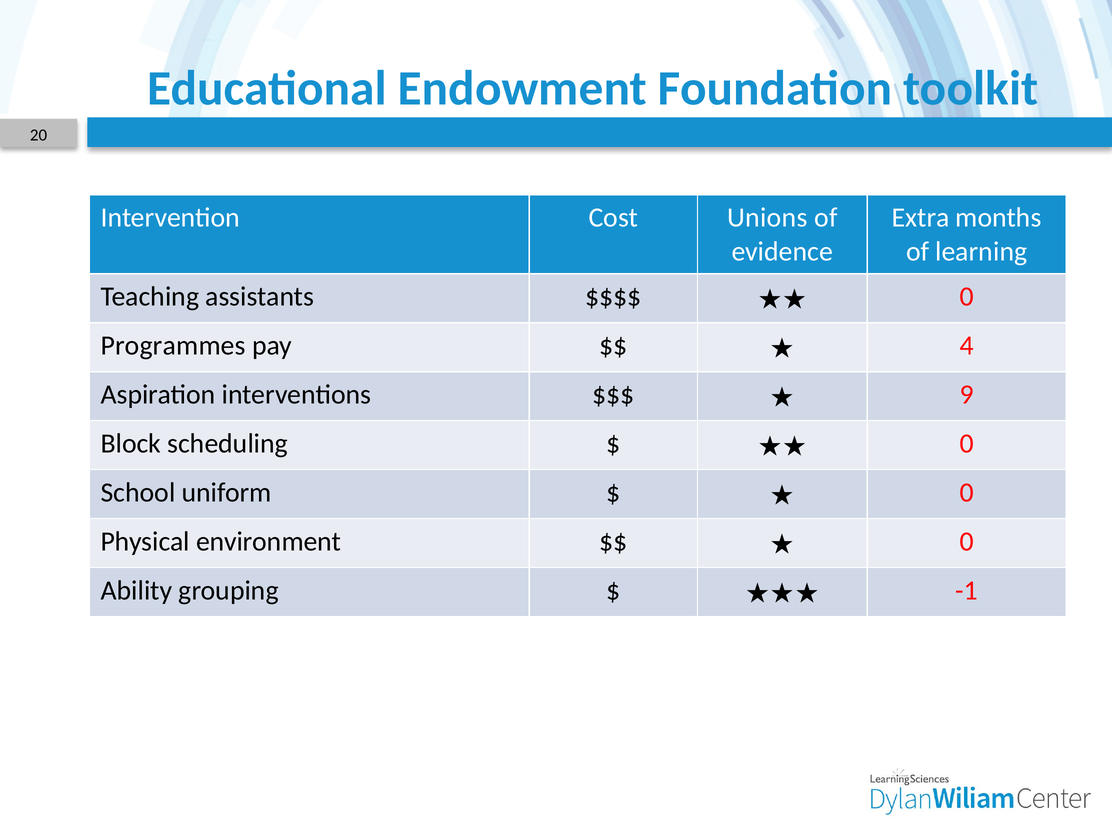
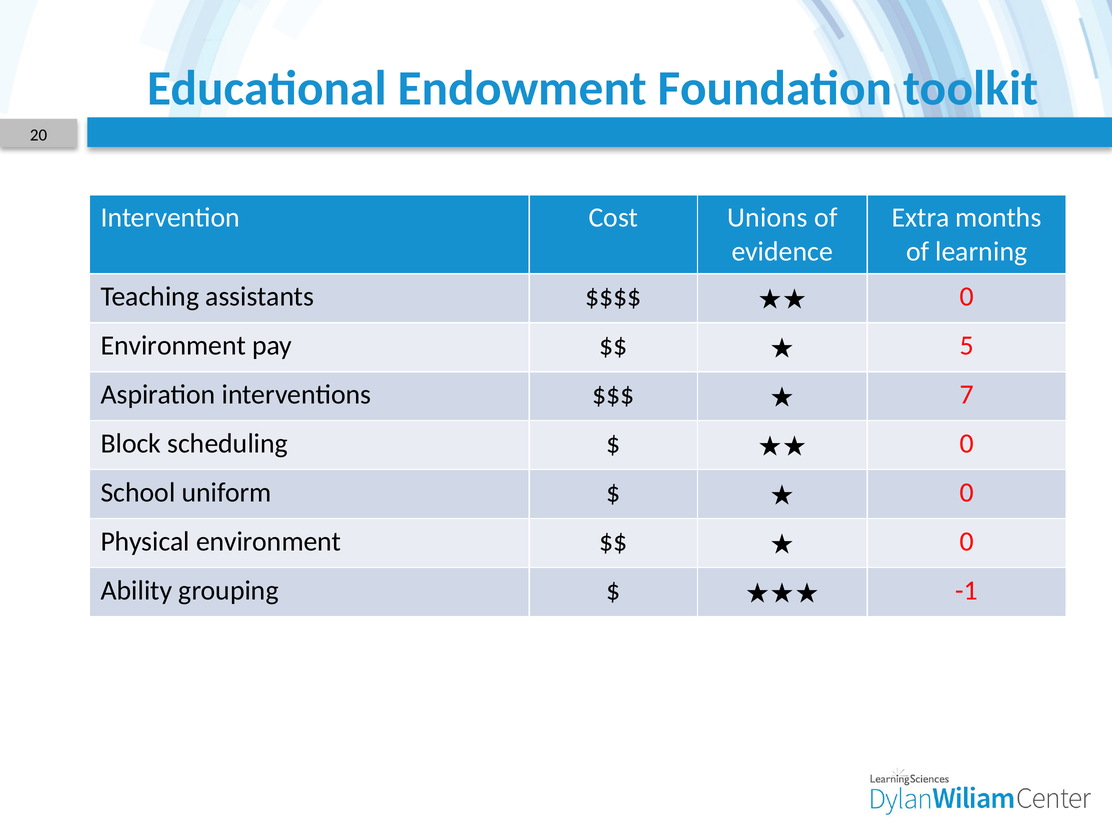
Programmes: Programmes -> Environment (173, 345)
4: 4 -> 5 (967, 345)
9: 9 -> 7 (967, 394)
